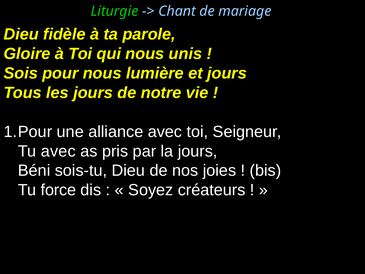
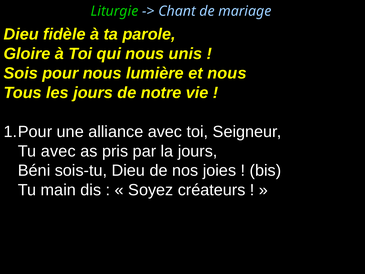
et jours: jours -> nous (227, 73)
force: force -> main (58, 190)
